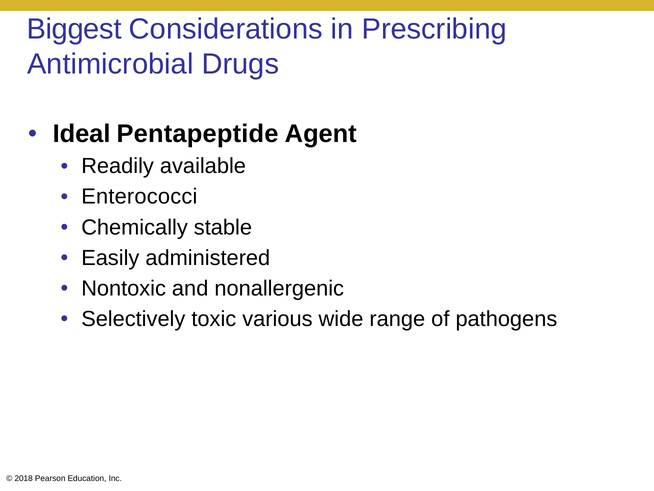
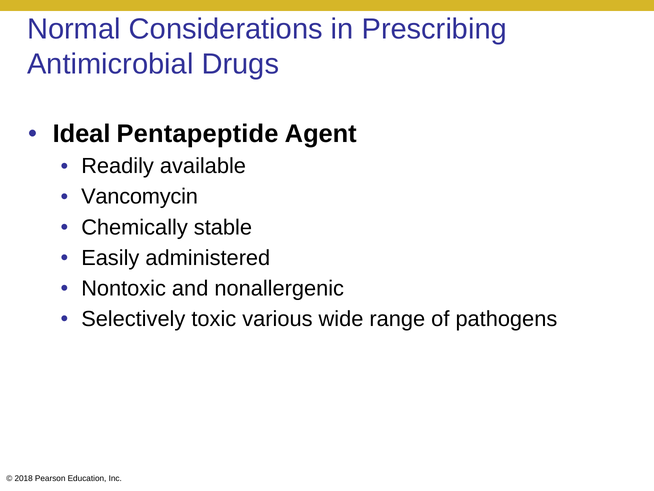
Biggest: Biggest -> Normal (74, 29)
Enterococci: Enterococci -> Vancomycin (140, 197)
